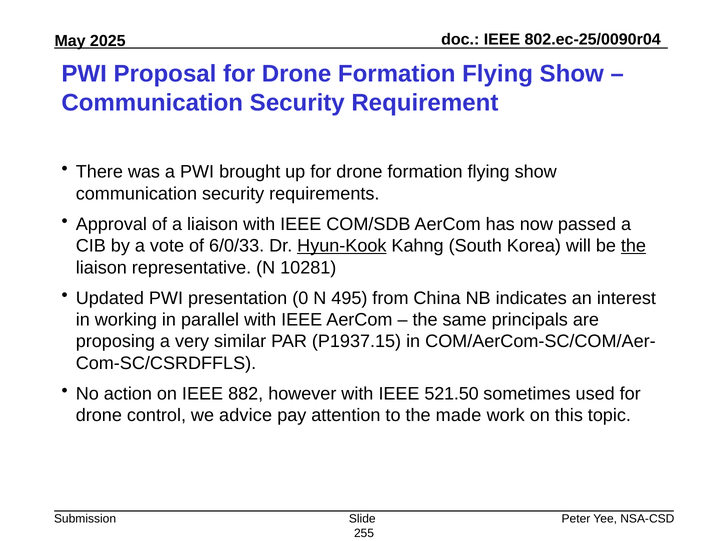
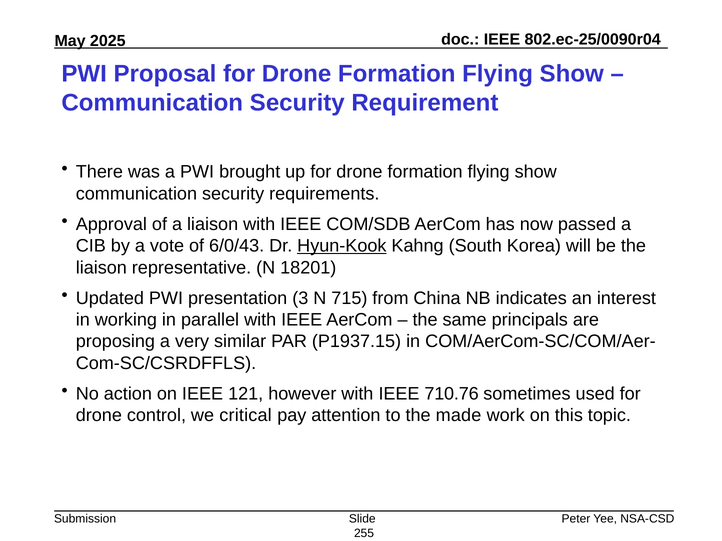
6/0/33: 6/0/33 -> 6/0/43 (237, 246)
the underline: present -> none (633, 246)
10281: 10281 -> 18201 (308, 268)
0: 0 -> 3 (300, 299)
495: 495 -> 715 (349, 299)
882: 882 -> 121 (246, 394)
521.50: 521.50 -> 710.76 (452, 394)
advice: advice -> critical (246, 416)
